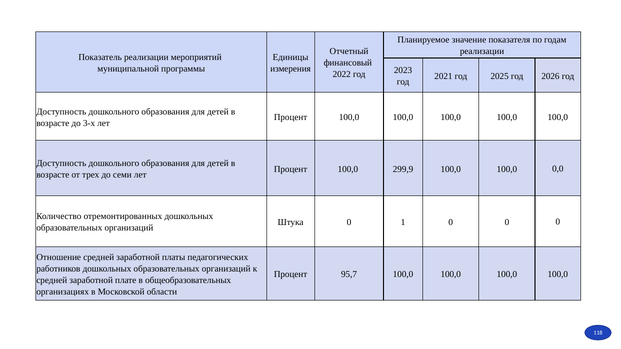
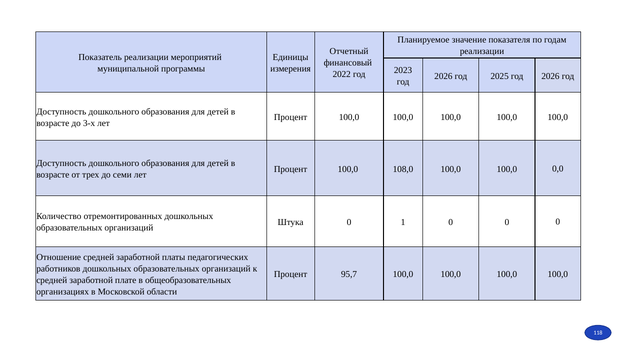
2021: 2021 -> 2026 (443, 76)
299,9: 299,9 -> 108,0 (403, 169)
